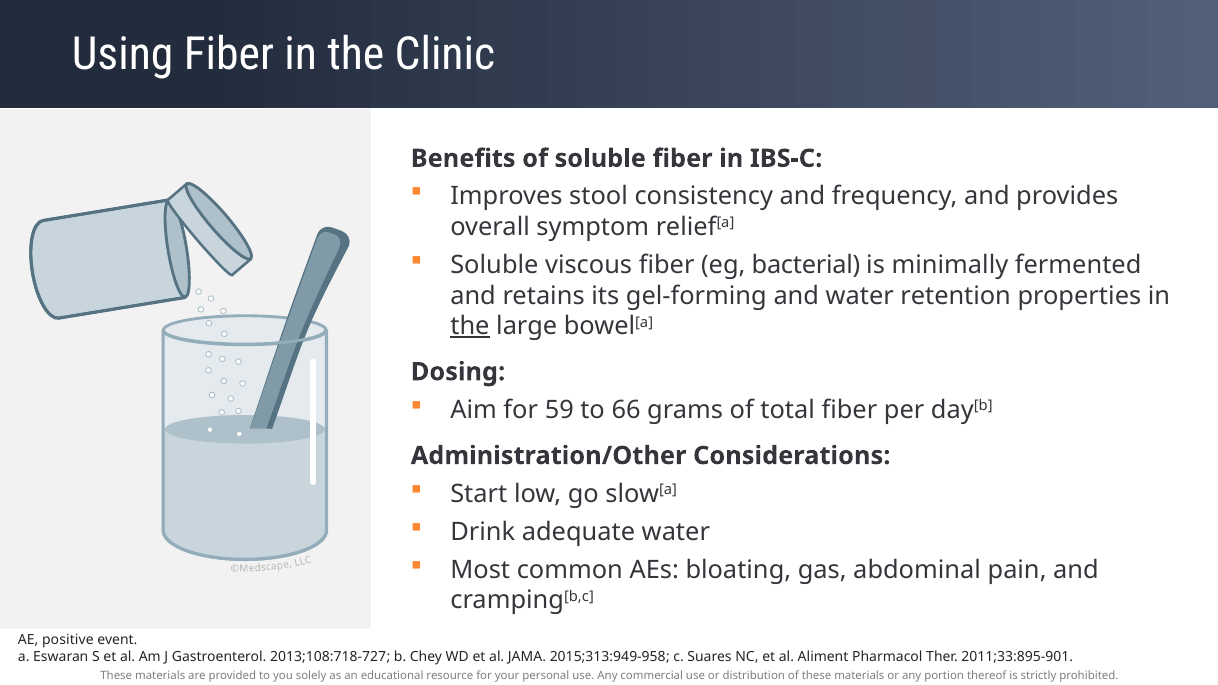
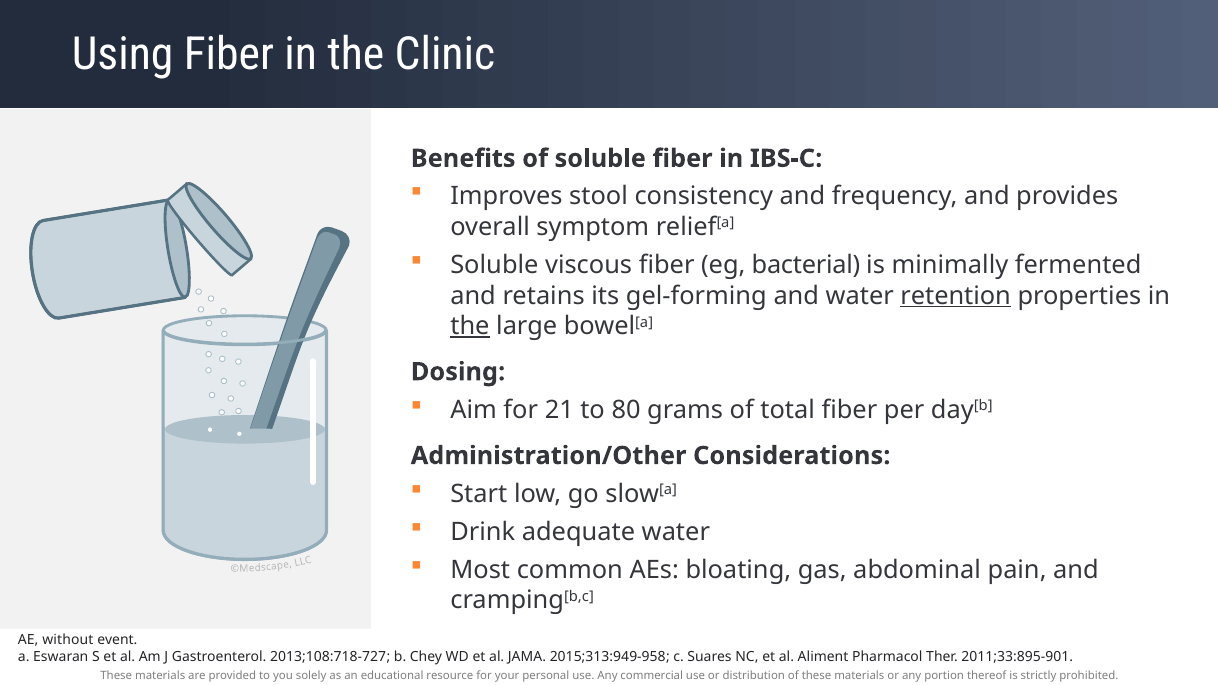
retention underline: none -> present (956, 296)
59: 59 -> 21 (559, 410)
66: 66 -> 80 (626, 410)
positive: positive -> without (68, 640)
